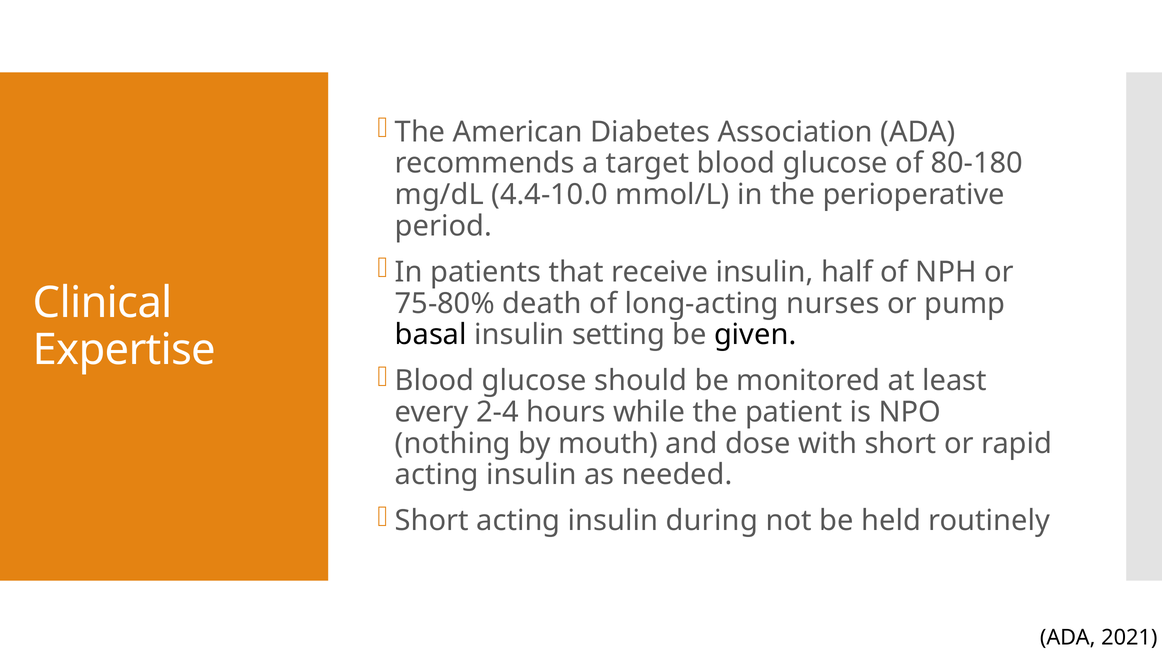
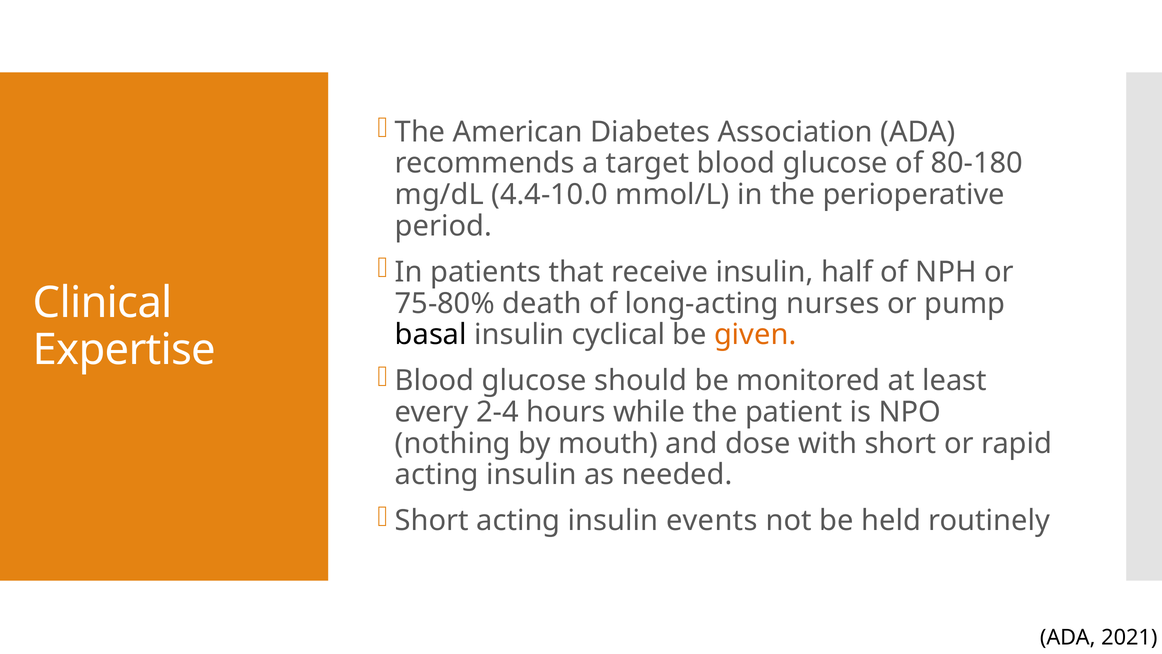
setting: setting -> cyclical (619, 335)
given colour: black -> orange (755, 335)
during: during -> events (712, 520)
